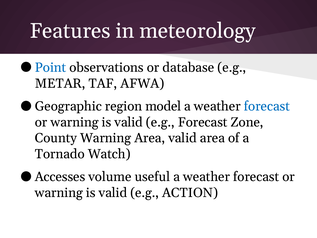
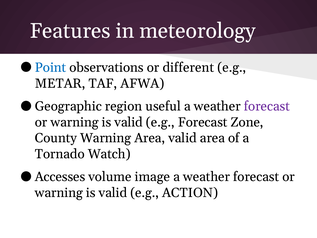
database: database -> different (188, 67)
model: model -> useful (163, 106)
forecast colour: blue -> purple (267, 106)
useful: useful -> image (152, 177)
